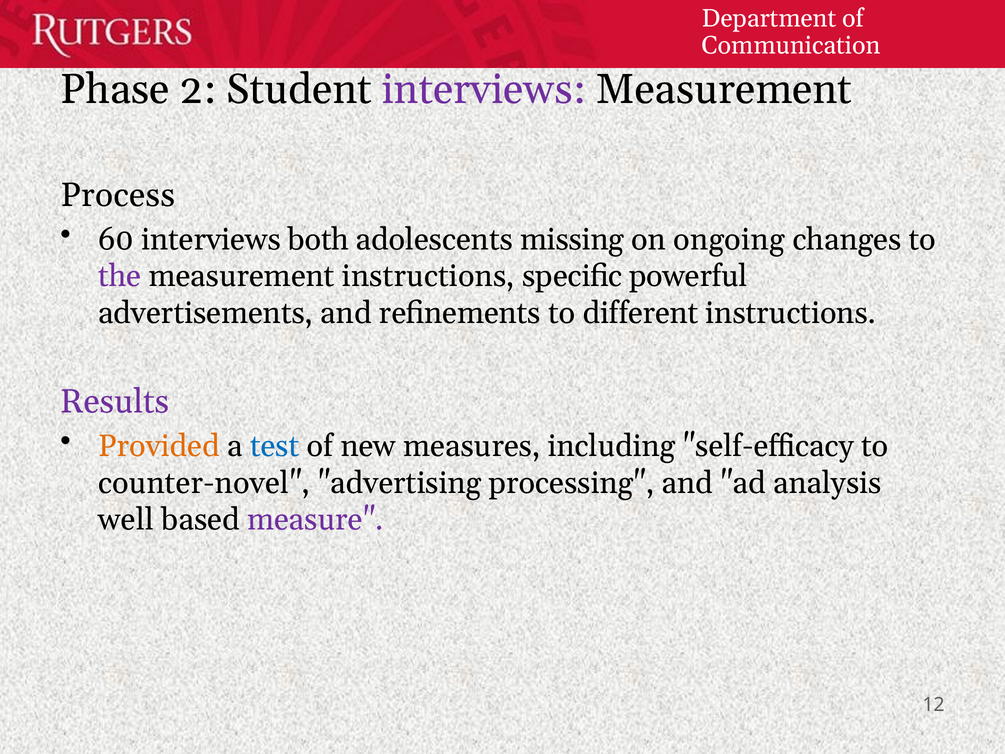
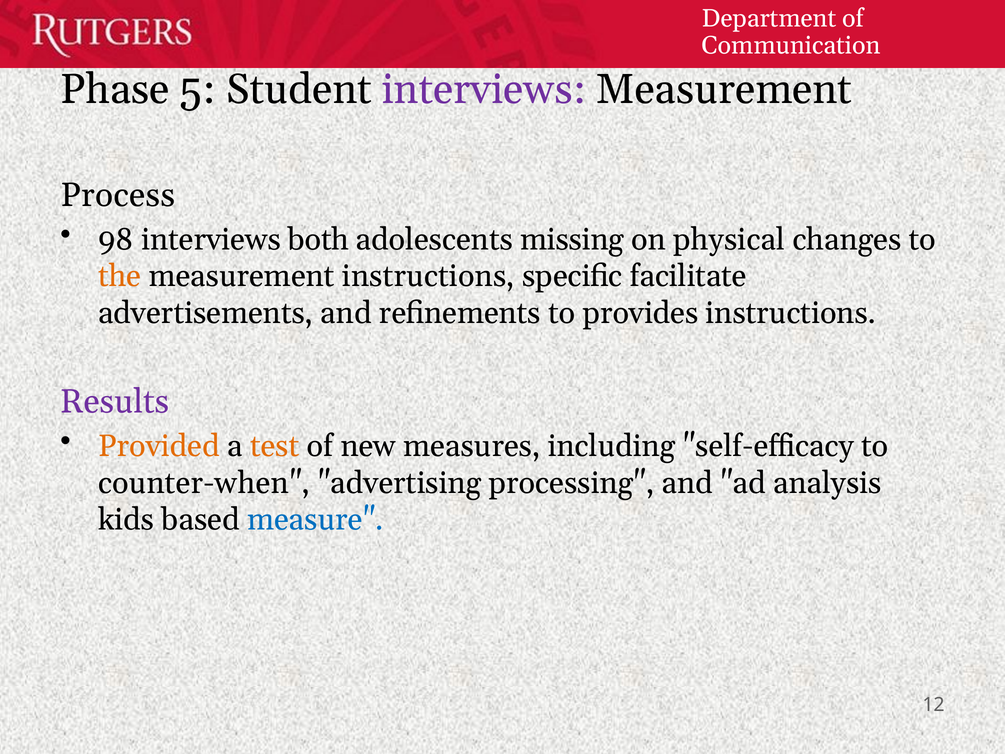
2: 2 -> 5 (198, 89)
60: 60 -> 98 (116, 239)
ongoing: ongoing -> physical (729, 239)
the colour: purple -> orange (120, 276)
powerful: powerful -> facilitate (688, 276)
different: different -> provides (641, 313)
test colour: blue -> orange (275, 446)
counter-novel: counter-novel -> counter-when (204, 483)
well: well -> kids (126, 520)
measure colour: purple -> blue (315, 520)
